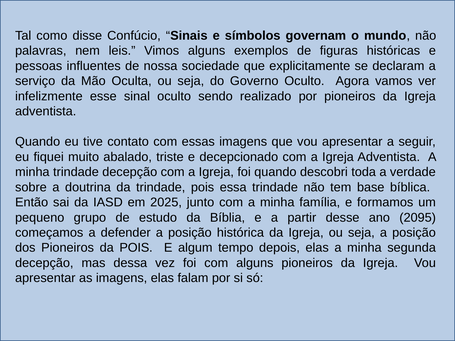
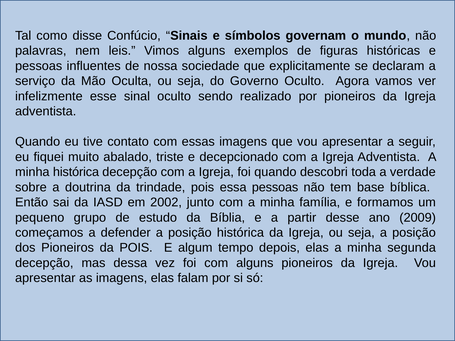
minha trindade: trindade -> histórica (76, 172)
essa trindade: trindade -> pessoas (275, 187)
2025: 2025 -> 2002 (166, 202)
2095: 2095 -> 2009 (418, 218)
